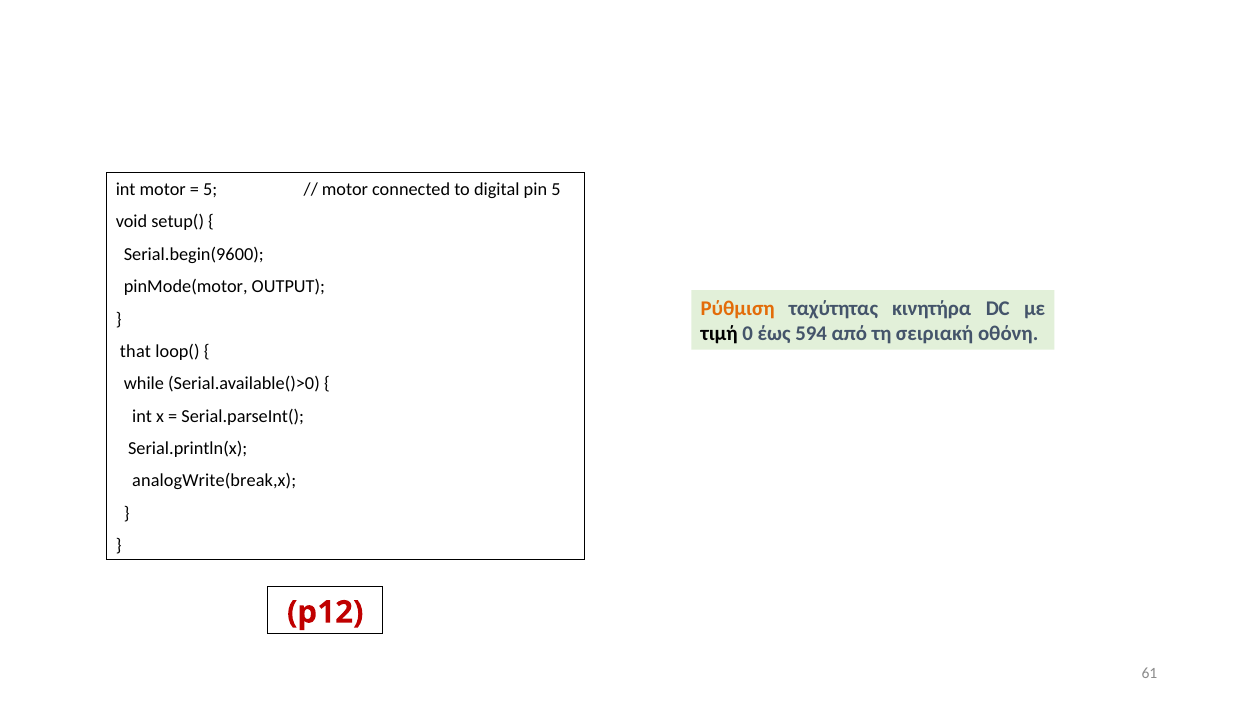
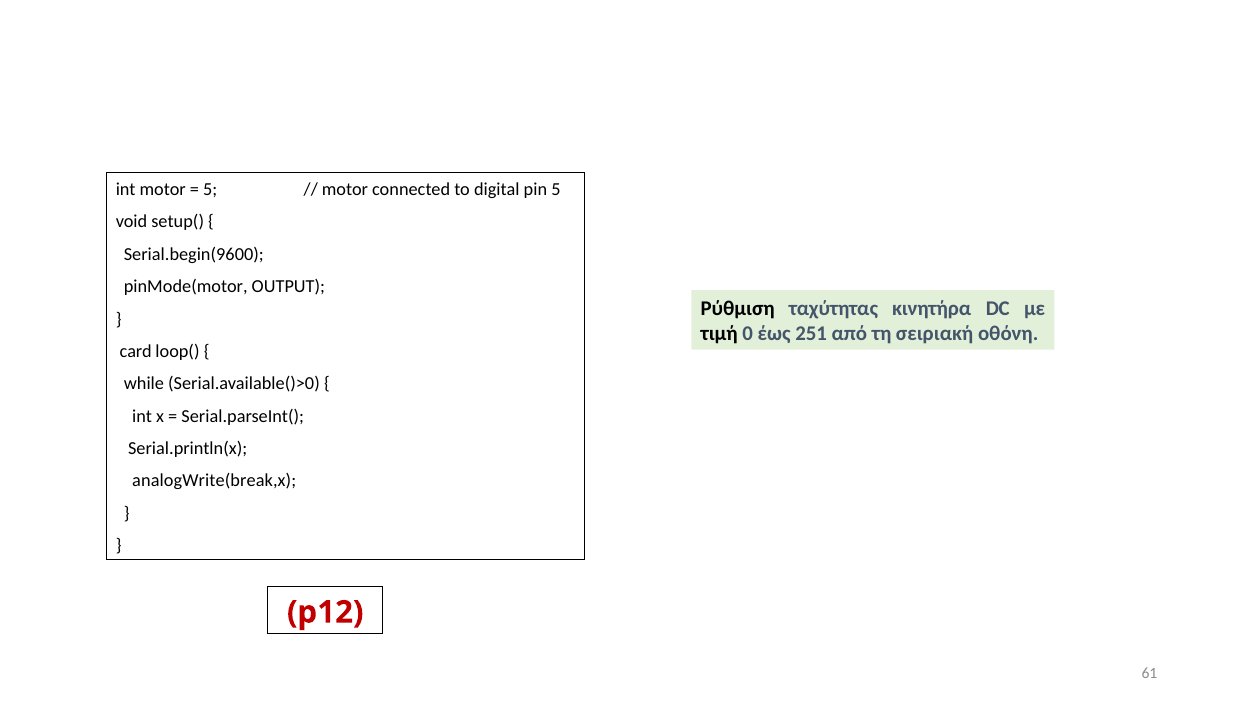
Ρύθμιση colour: orange -> black (738, 309)
594: 594 -> 251 (811, 334)
that: that -> card (136, 351)
